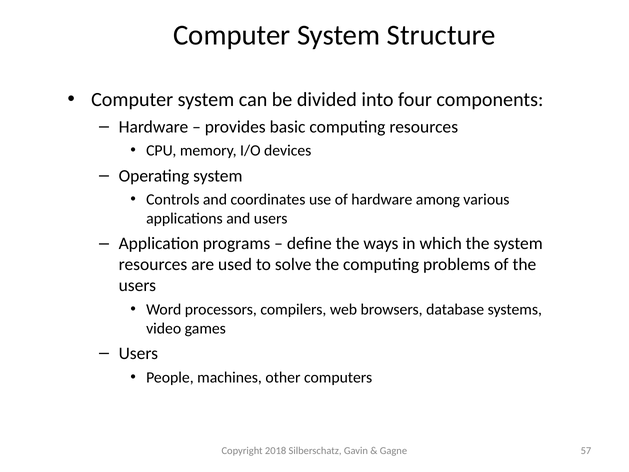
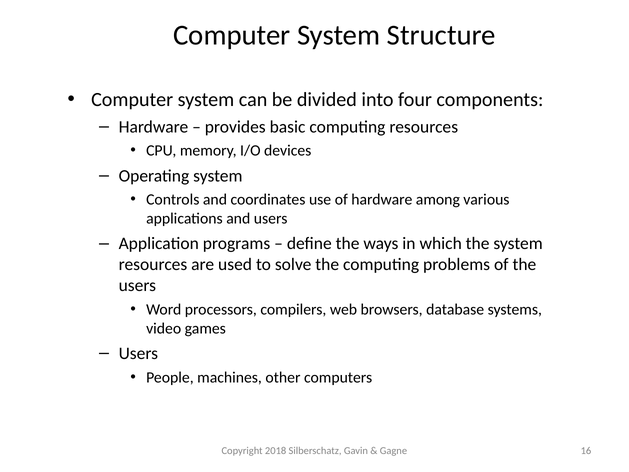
57: 57 -> 16 (586, 450)
